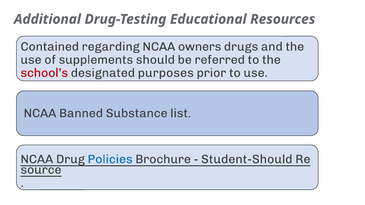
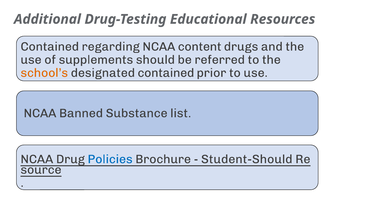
owners: owners -> content (200, 47)
school’s colour: red -> orange (44, 73)
designated purposes: purposes -> contained (166, 73)
